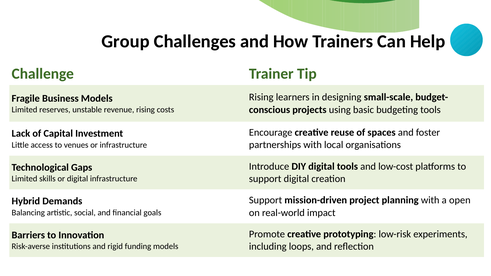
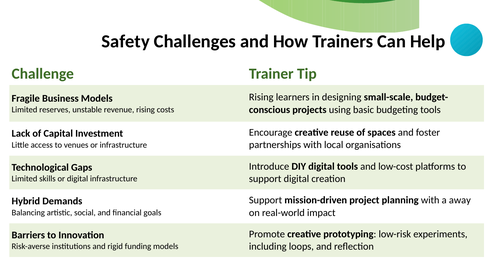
Group: Group -> Safety (126, 41)
open: open -> away (460, 200)
